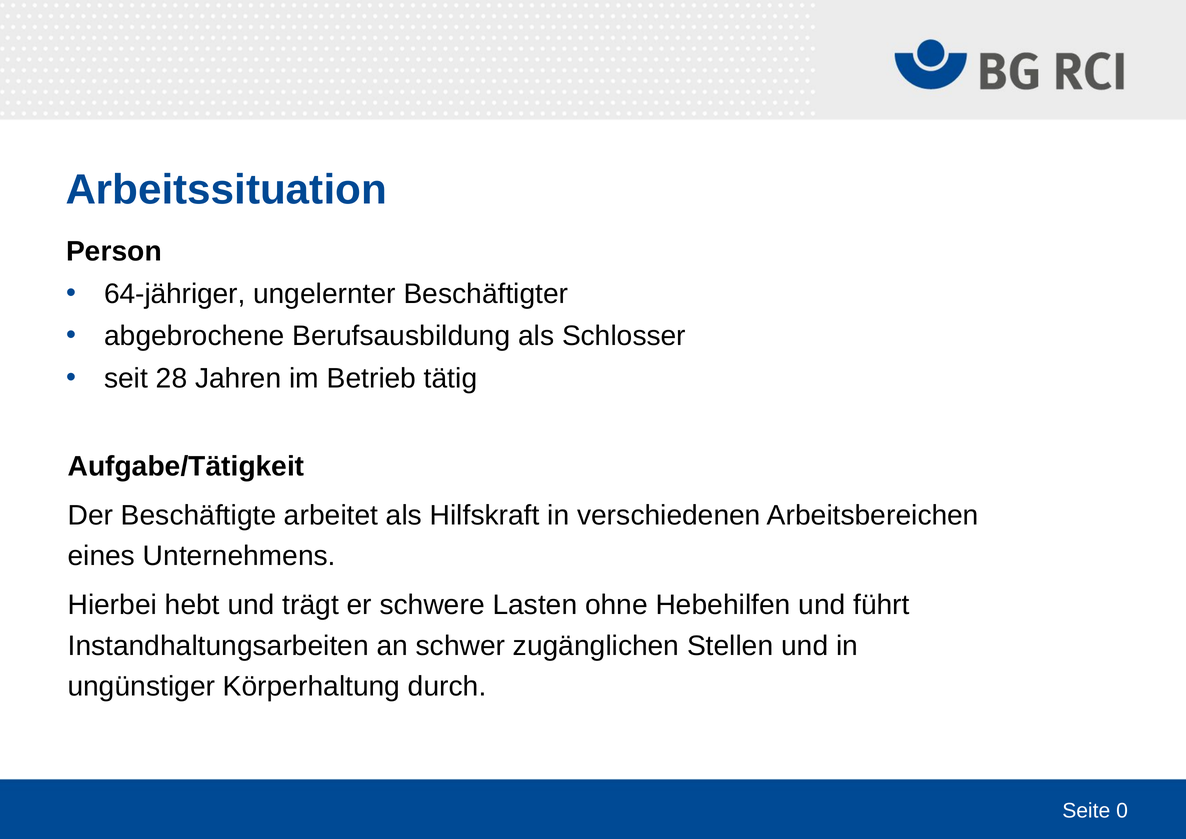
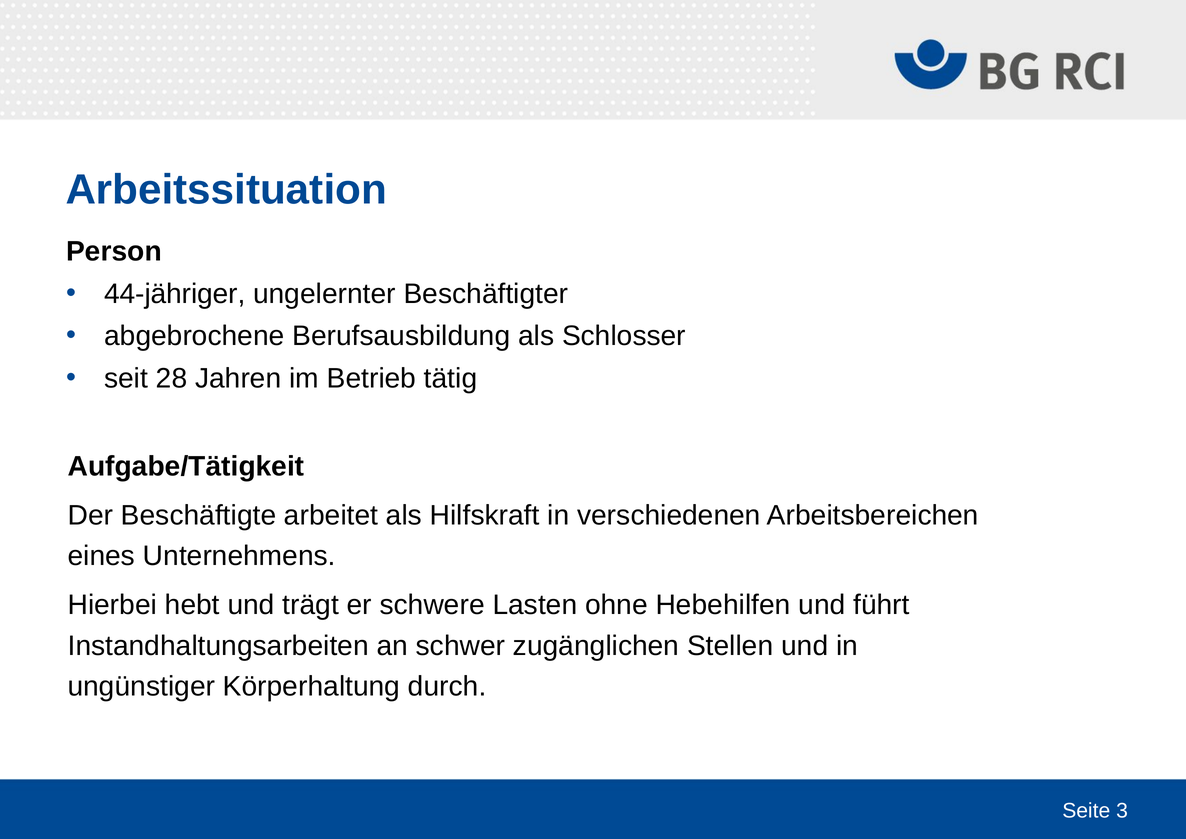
64-jähriger: 64-jähriger -> 44-jähriger (175, 294)
0: 0 -> 3 (1122, 811)
